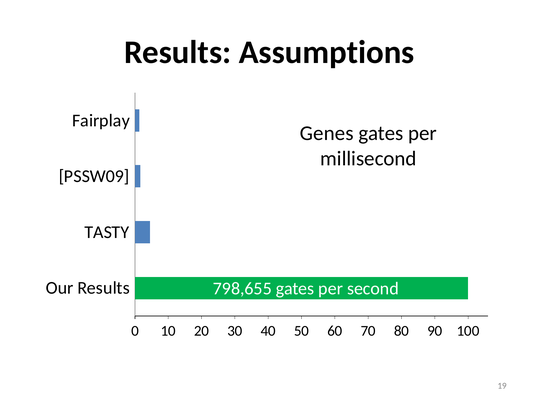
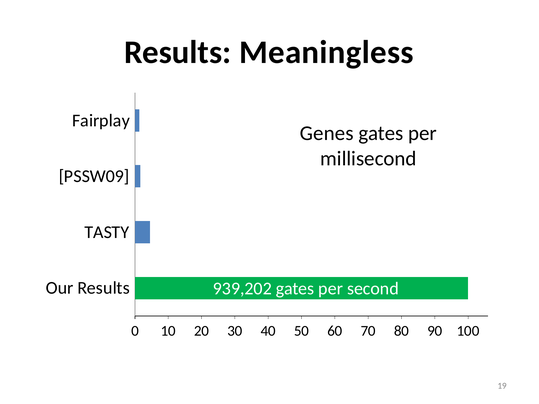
Assumptions: Assumptions -> Meaningless (326, 52)
798,655: 798,655 -> 939,202 (242, 289)
